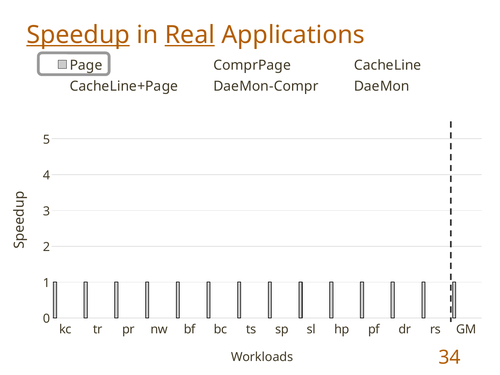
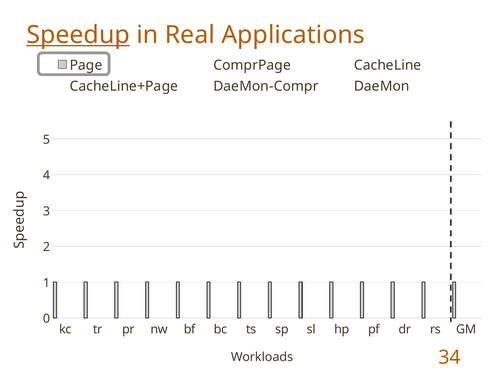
Real underline: present -> none (190, 35)
